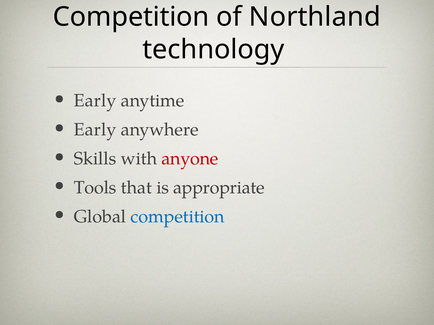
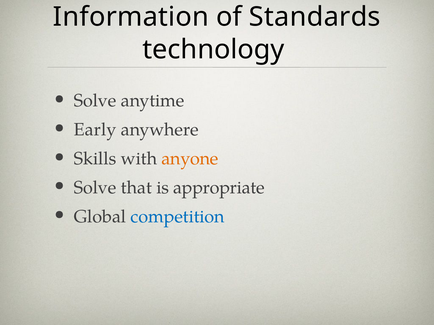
Competition: Competition -> Information (131, 17)
Northland: Northland -> Standards (315, 17)
Early: Early -> Solve (95, 101)
anyone colour: red -> orange (190, 159)
Tools: Tools -> Solve (95, 188)
